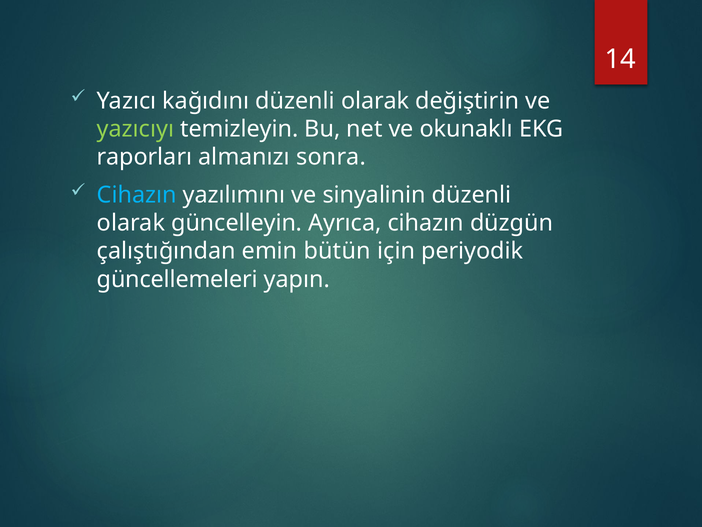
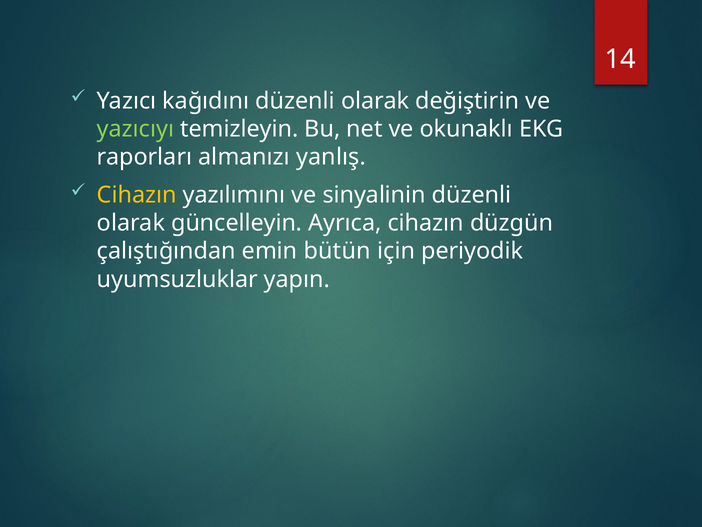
sonra: sonra -> yanlış (331, 157)
Cihazın colour: light blue -> yellow (137, 195)
güncellemeleri: güncellemeleri -> uyumsuzluklar (177, 279)
